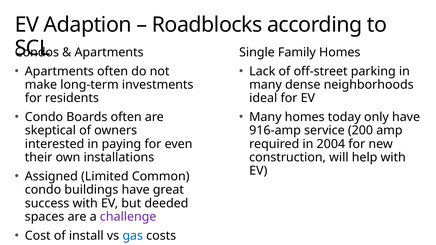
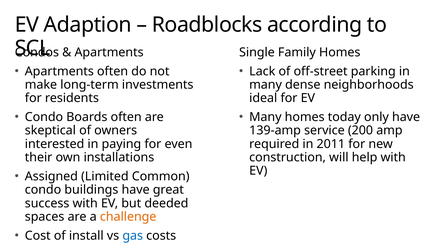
916-amp: 916-amp -> 139-amp (275, 131)
2004: 2004 -> 2011 (331, 144)
challenge colour: purple -> orange (128, 217)
